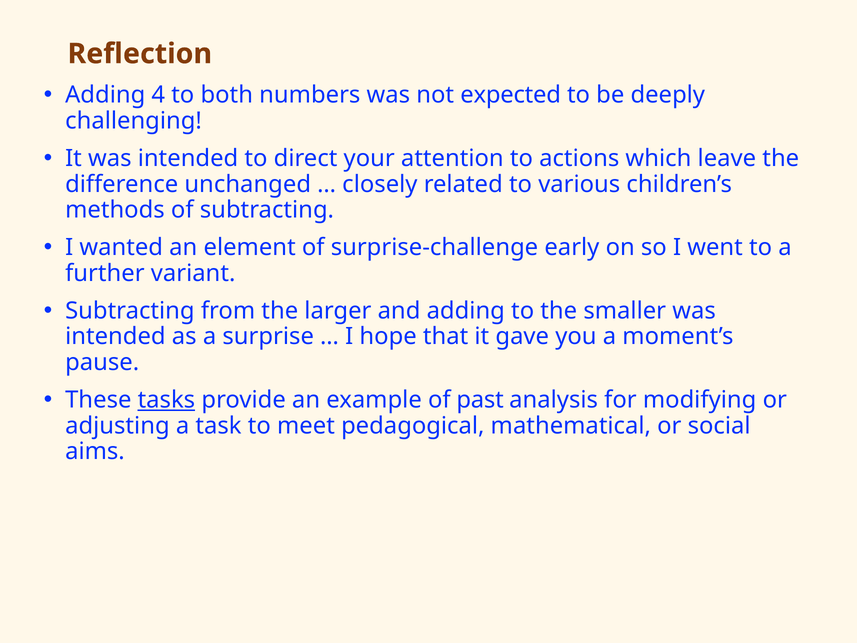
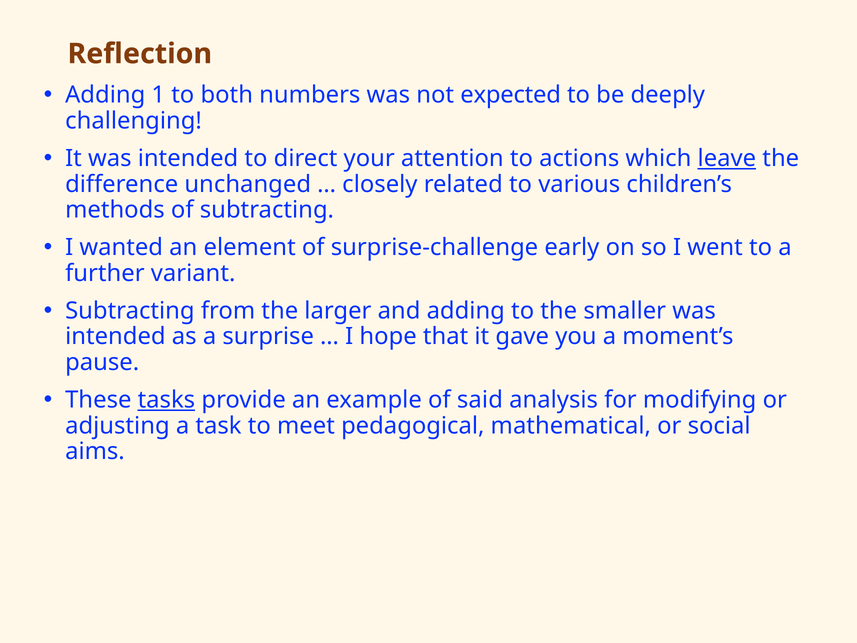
4: 4 -> 1 (158, 95)
leave underline: none -> present (727, 158)
past: past -> said (480, 400)
